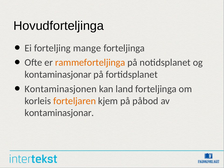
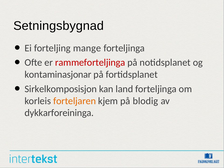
Hovudforteljinga: Hovudforteljinga -> Setningsbygnad (59, 26)
rammeforteljinga colour: orange -> red (90, 63)
Kontaminasjonen: Kontaminasjonen -> Sirkelkomposisjon (61, 89)
påbod: påbod -> blodig (145, 101)
kontaminasjonar: kontaminasjonar -> dykkarforeininga (59, 113)
